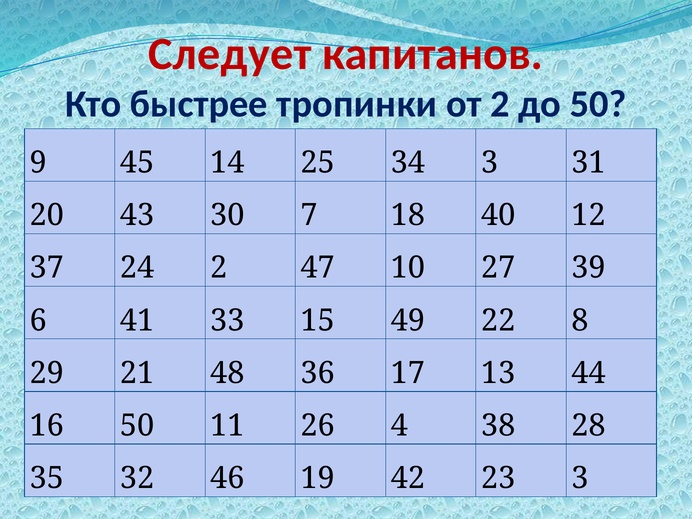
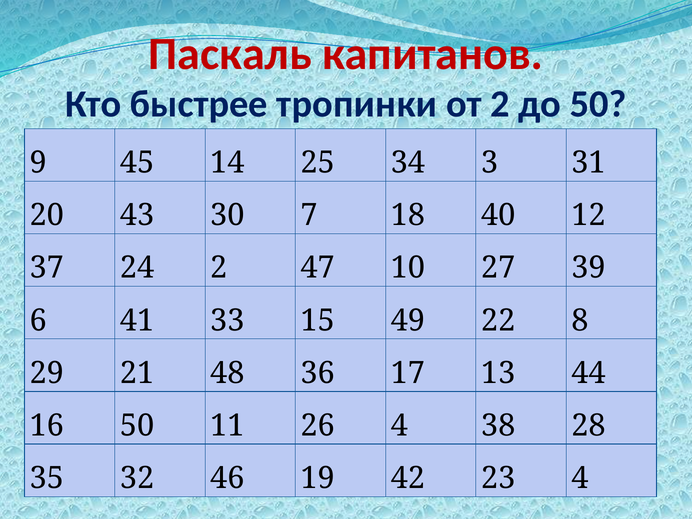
Следует: Следует -> Паскаль (230, 54)
23 3: 3 -> 4 (580, 478)
